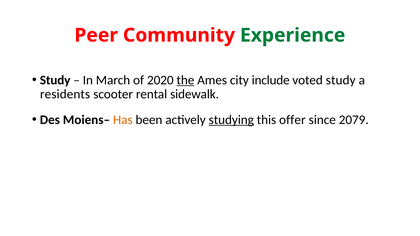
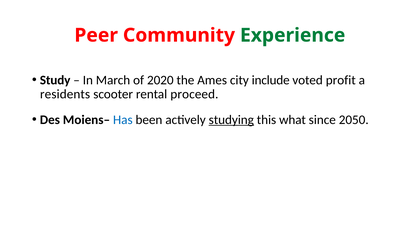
the underline: present -> none (185, 80)
voted study: study -> profit (341, 80)
sidewalk: sidewalk -> proceed (194, 94)
Has colour: orange -> blue (123, 120)
offer: offer -> what (293, 120)
2079: 2079 -> 2050 (354, 120)
